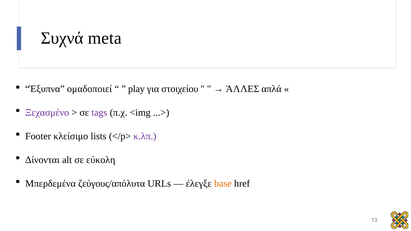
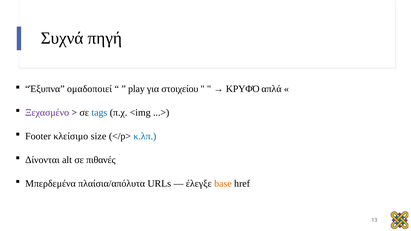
meta: meta -> πηγή (105, 38)
ΆΛΛΕΣ: ΆΛΛΕΣ -> ΚΡΥΦΌ (243, 89)
tags colour: purple -> blue (99, 113)
lists: lists -> size (98, 136)
κ.λπ colour: purple -> blue (145, 136)
εύκολη: εύκολη -> πιθανές (101, 160)
ζεύγους/απόλυτα: ζεύγους/απόλυτα -> πλαίσια/απόλυτα (112, 184)
